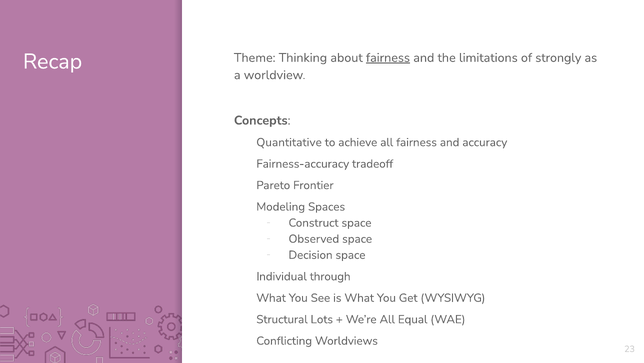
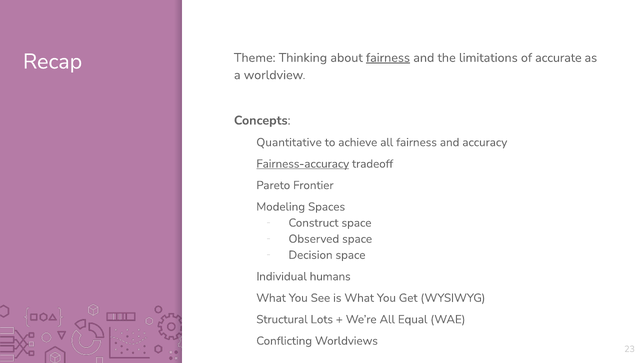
strongly: strongly -> accurate (558, 58)
Fairness-accuracy underline: none -> present (303, 163)
through: through -> humans (330, 276)
